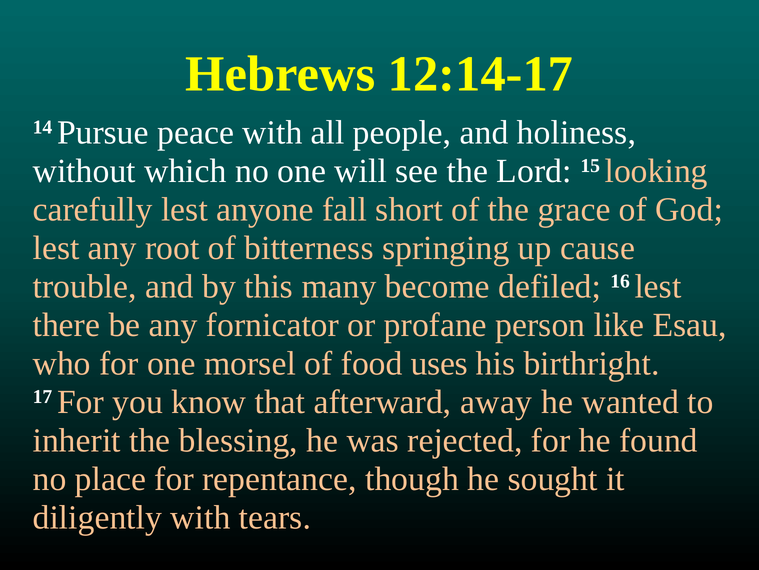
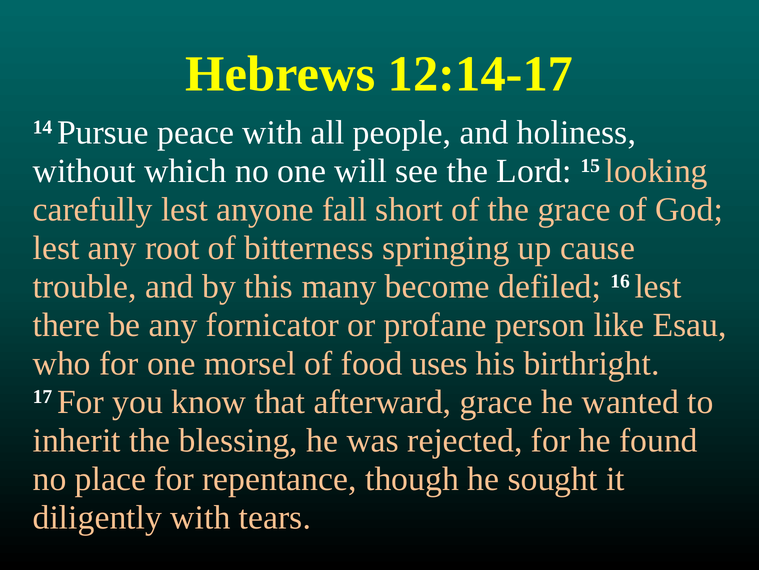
afterward away: away -> grace (496, 402)
